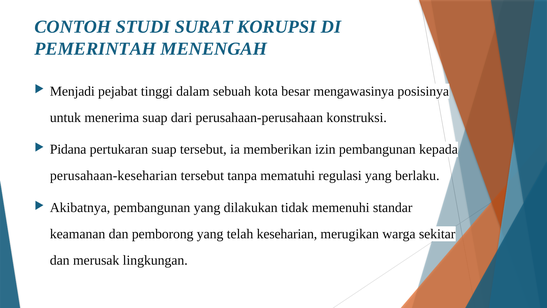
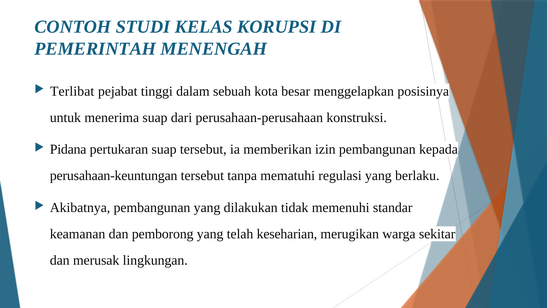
SURAT: SURAT -> KELAS (204, 27)
Menjadi: Menjadi -> Terlibat (72, 91)
mengawasinya: mengawasinya -> menggelapkan (354, 91)
perusahaan-keseharian: perusahaan-keseharian -> perusahaan-keuntungan (114, 176)
